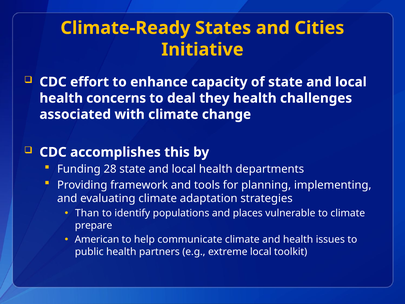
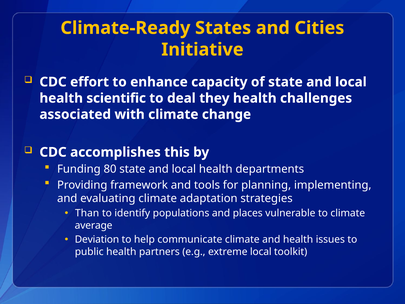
concerns: concerns -> scientific (116, 98)
28: 28 -> 80 (110, 169)
prepare: prepare -> average (94, 225)
American: American -> Deviation (97, 239)
